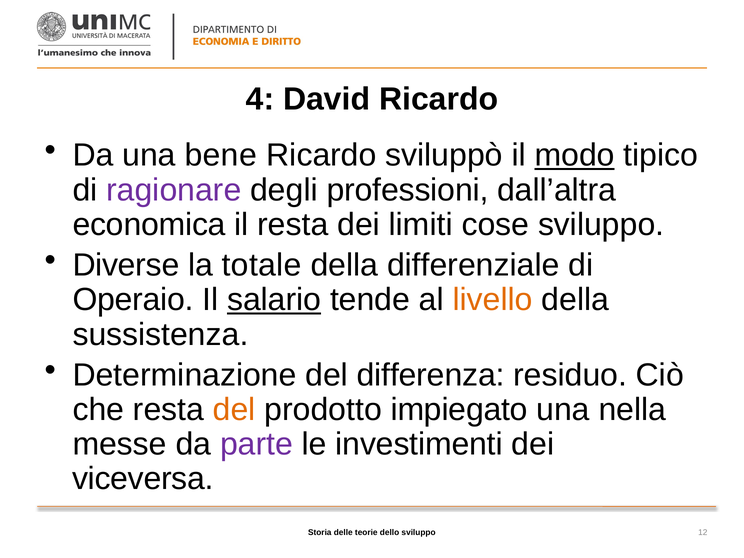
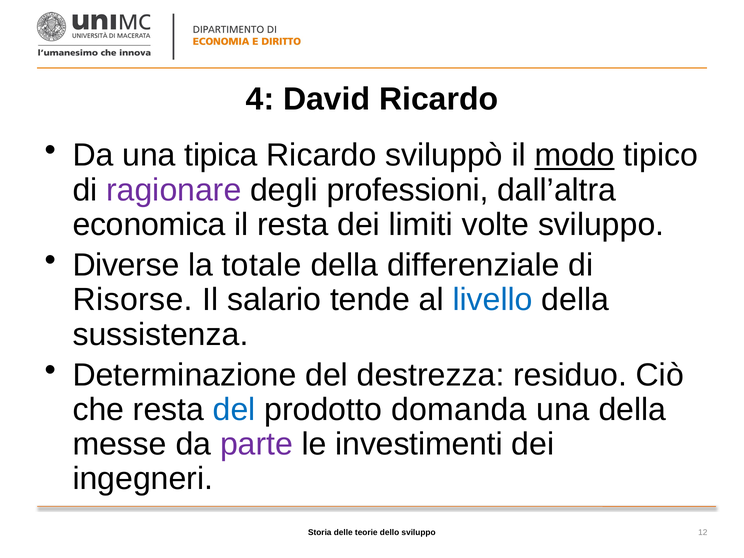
bene: bene -> tipica (221, 155)
cose: cose -> volte (495, 225)
Operaio: Operaio -> Risorse (133, 300)
salario underline: present -> none (274, 300)
livello colour: orange -> blue (493, 300)
differenza: differenza -> destrezza (431, 375)
del colour: orange -> blue (234, 410)
impiegato: impiegato -> domanda (459, 410)
una nella: nella -> della (632, 410)
viceversa: viceversa -> ingegneri (143, 479)
